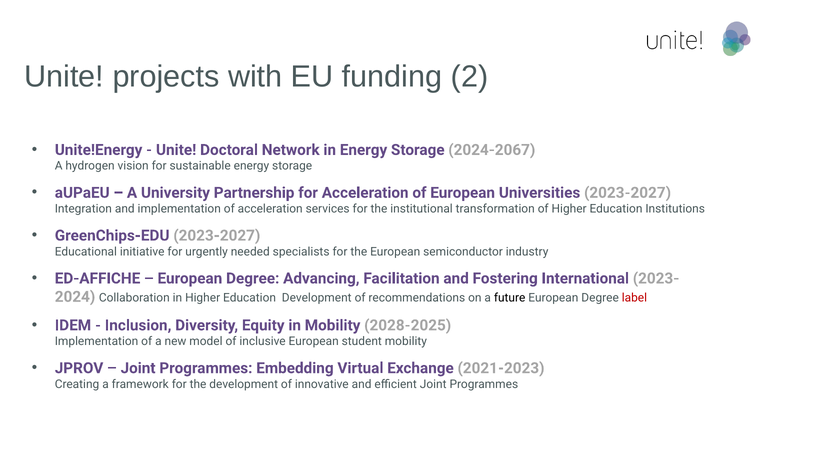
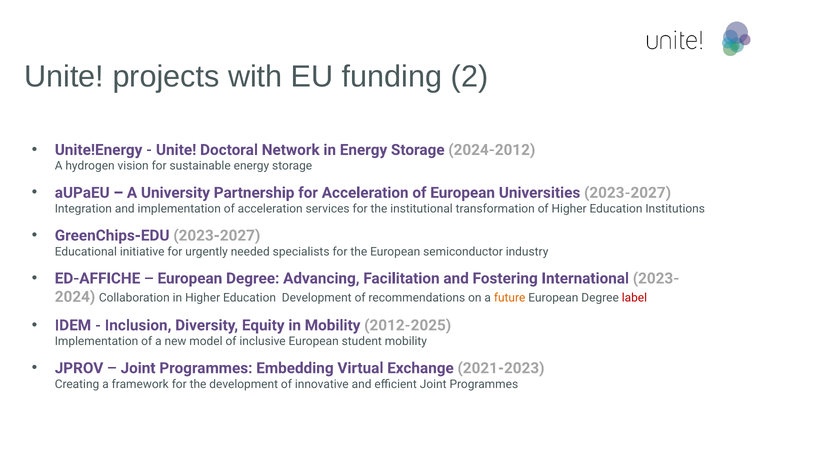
2024-2067: 2024-2067 -> 2024-2012 (492, 150)
future colour: black -> orange (510, 298)
2028-2025: 2028-2025 -> 2012-2025 (408, 325)
